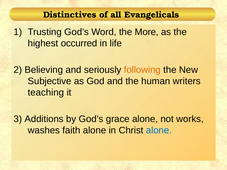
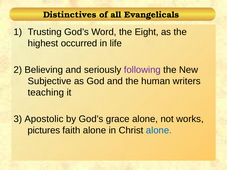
More: More -> Eight (147, 32)
following colour: orange -> purple (142, 70)
Additions: Additions -> Apostolic (44, 119)
washes: washes -> pictures (44, 130)
